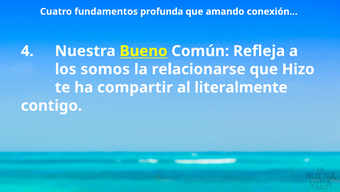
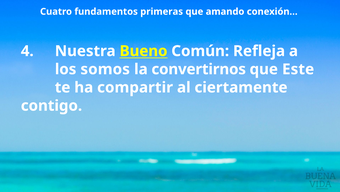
profunda: profunda -> primeras (162, 12)
relacionarse: relacionarse -> convertirnos (199, 69)
Hizo: Hizo -> Este (298, 69)
literalmente: literalmente -> ciertamente (241, 87)
